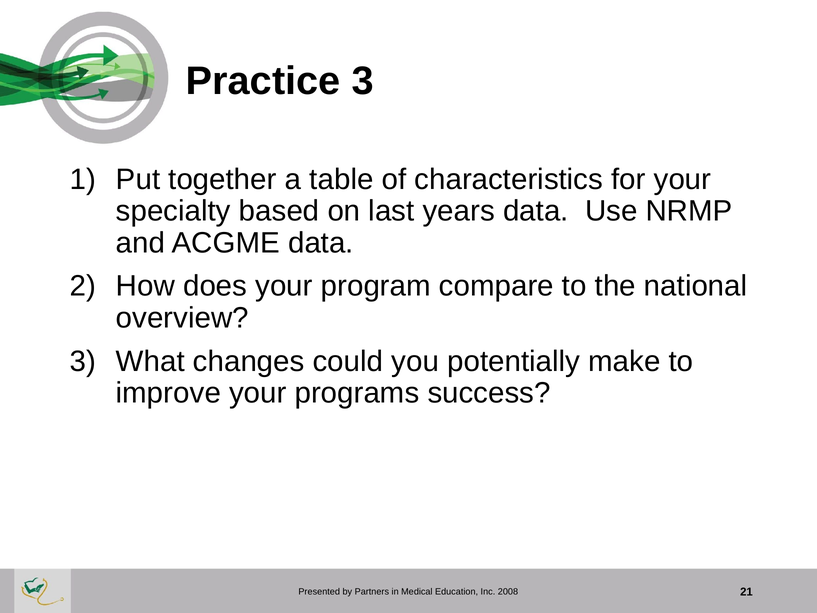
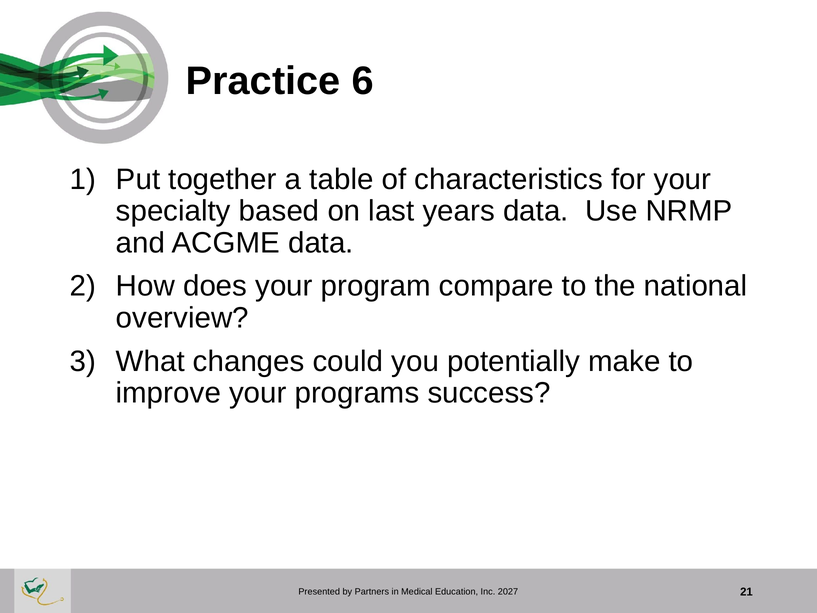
Practice 3: 3 -> 6 (363, 81)
2008: 2008 -> 2027 (508, 592)
